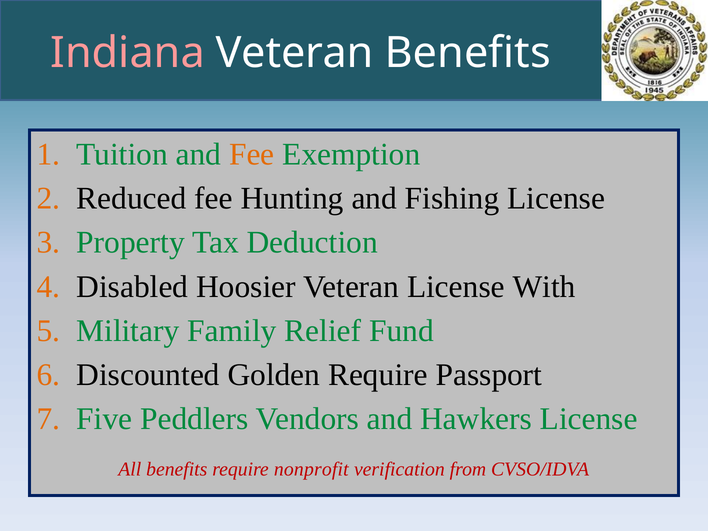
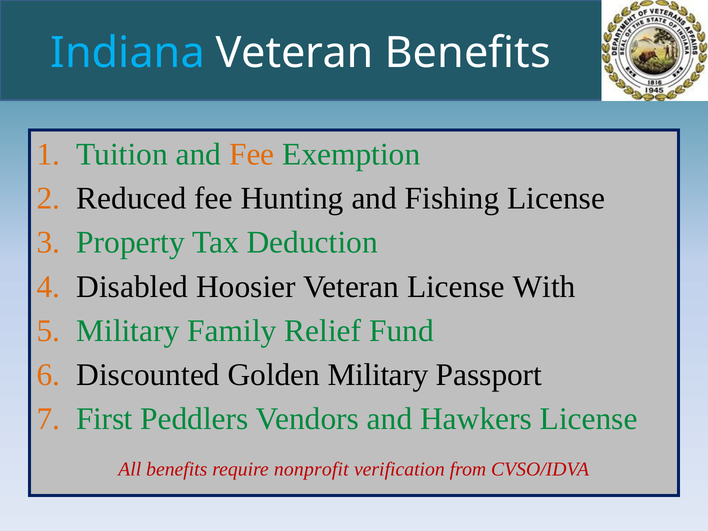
Indiana colour: pink -> light blue (128, 53)
Golden Require: Require -> Military (378, 375)
Five: Five -> First (104, 419)
